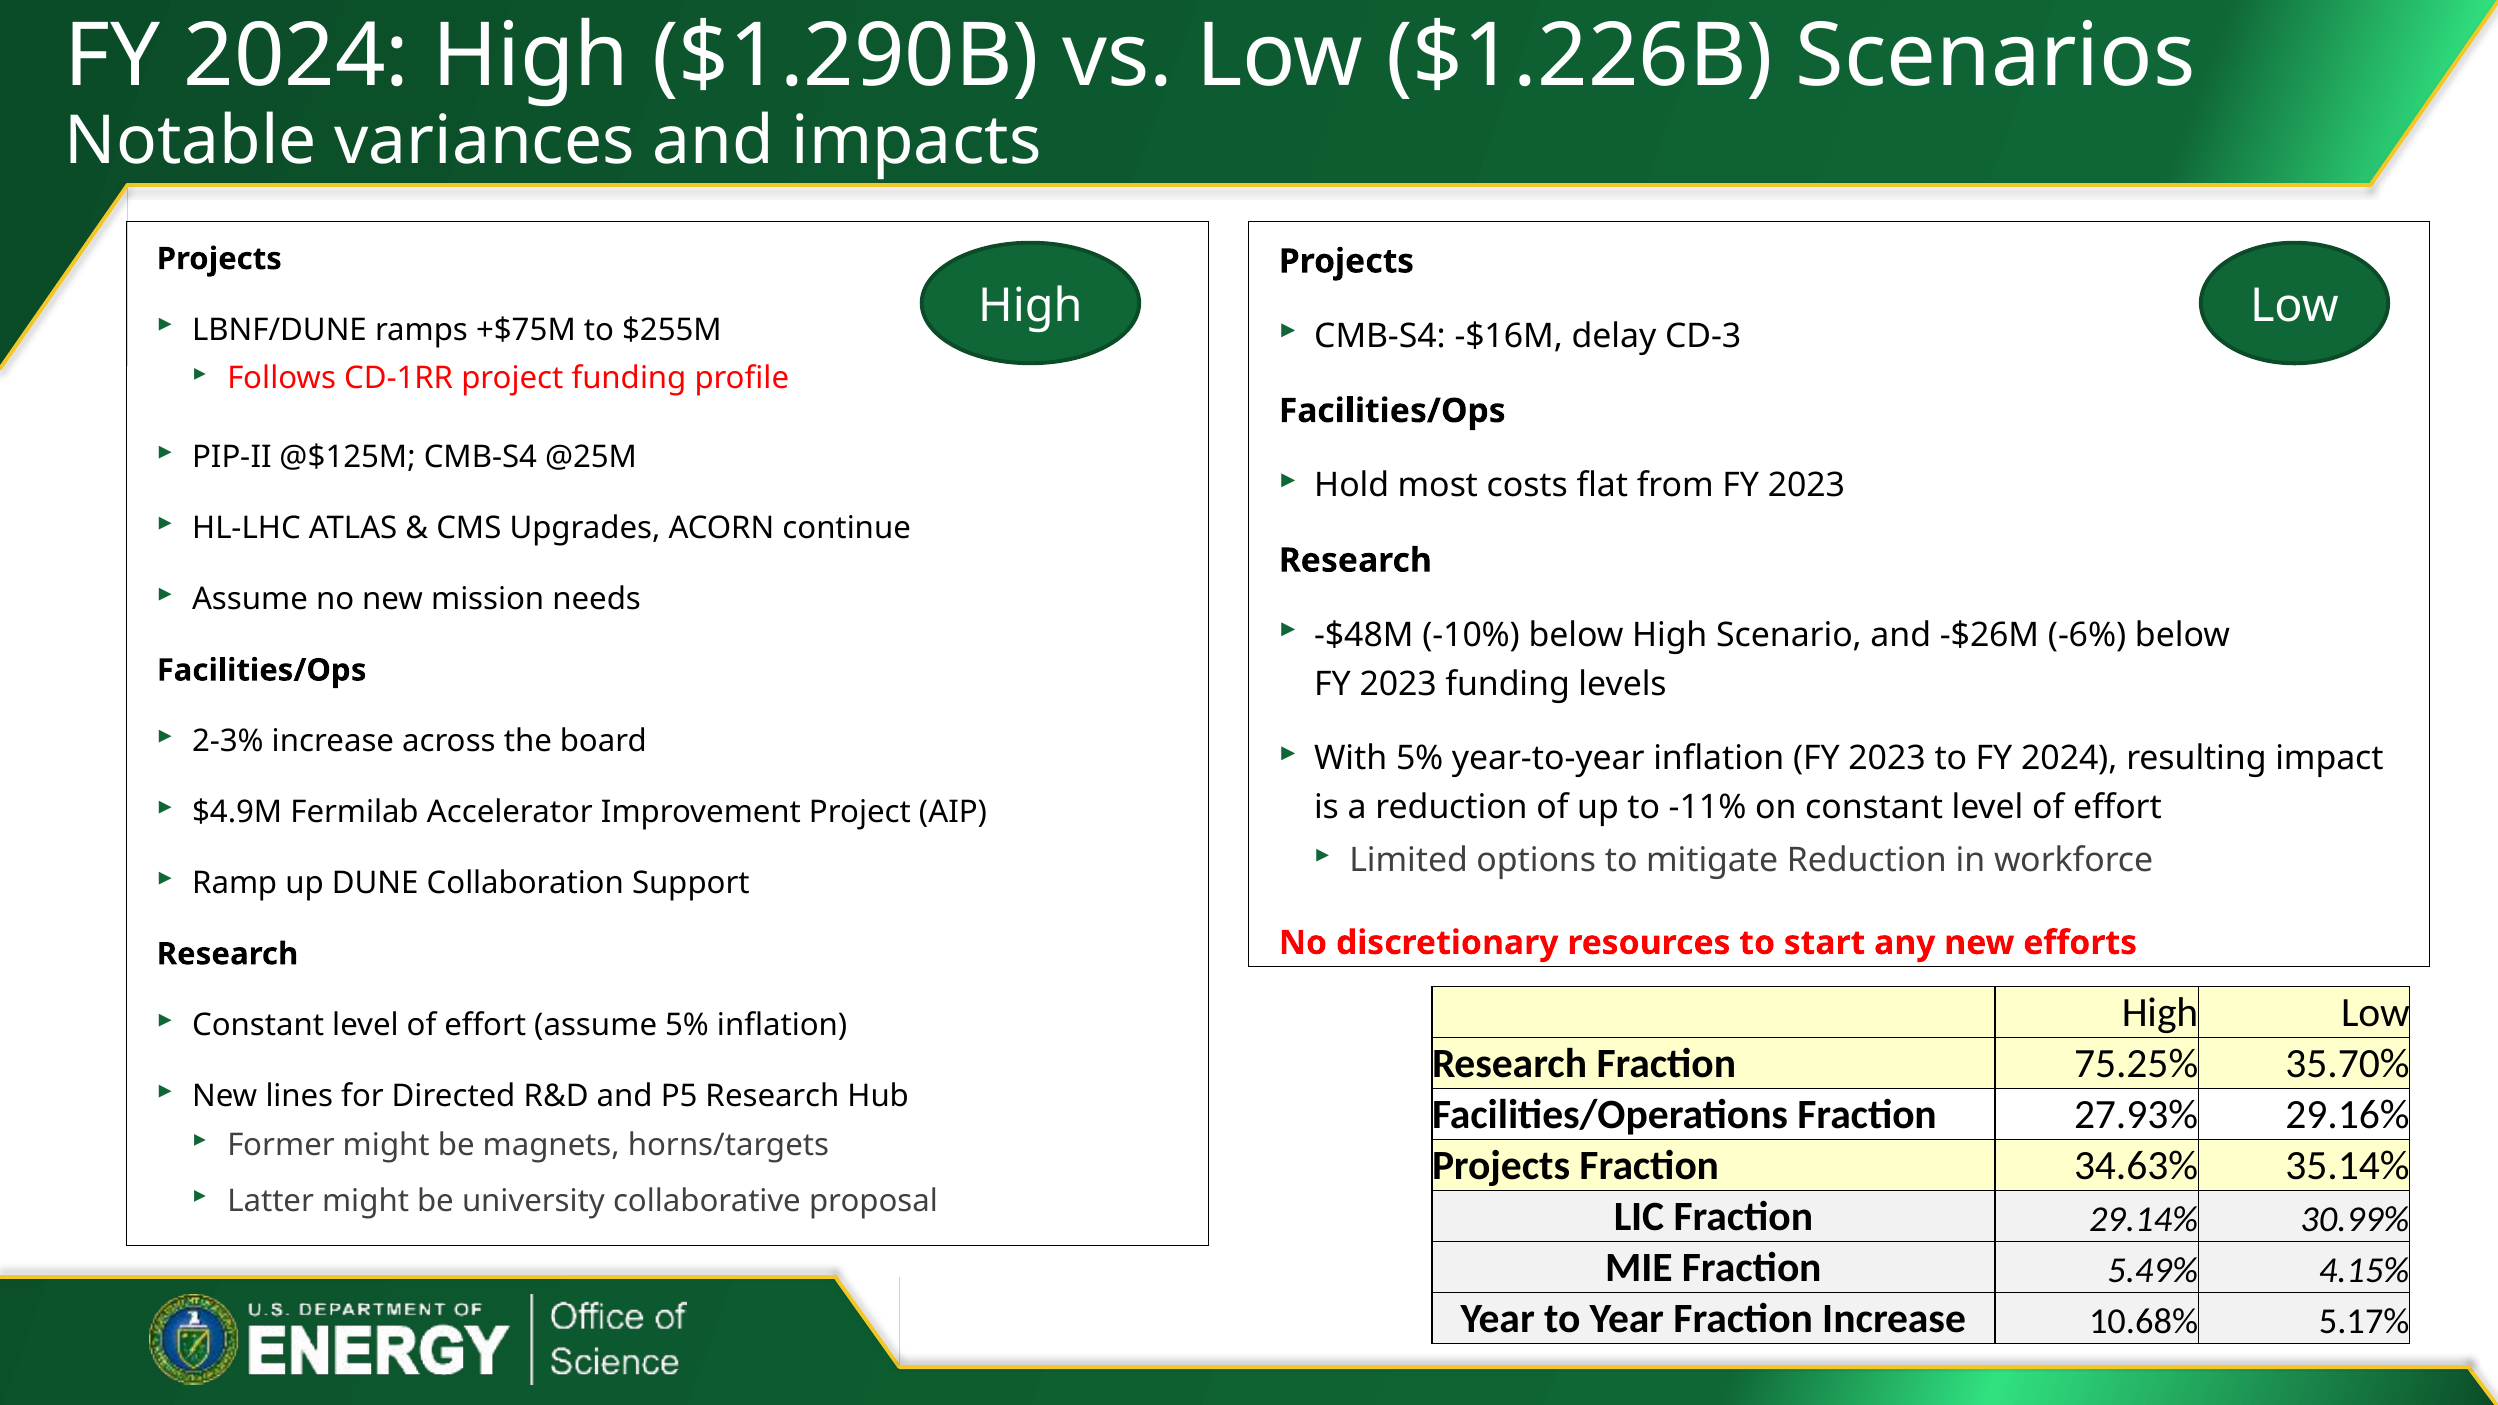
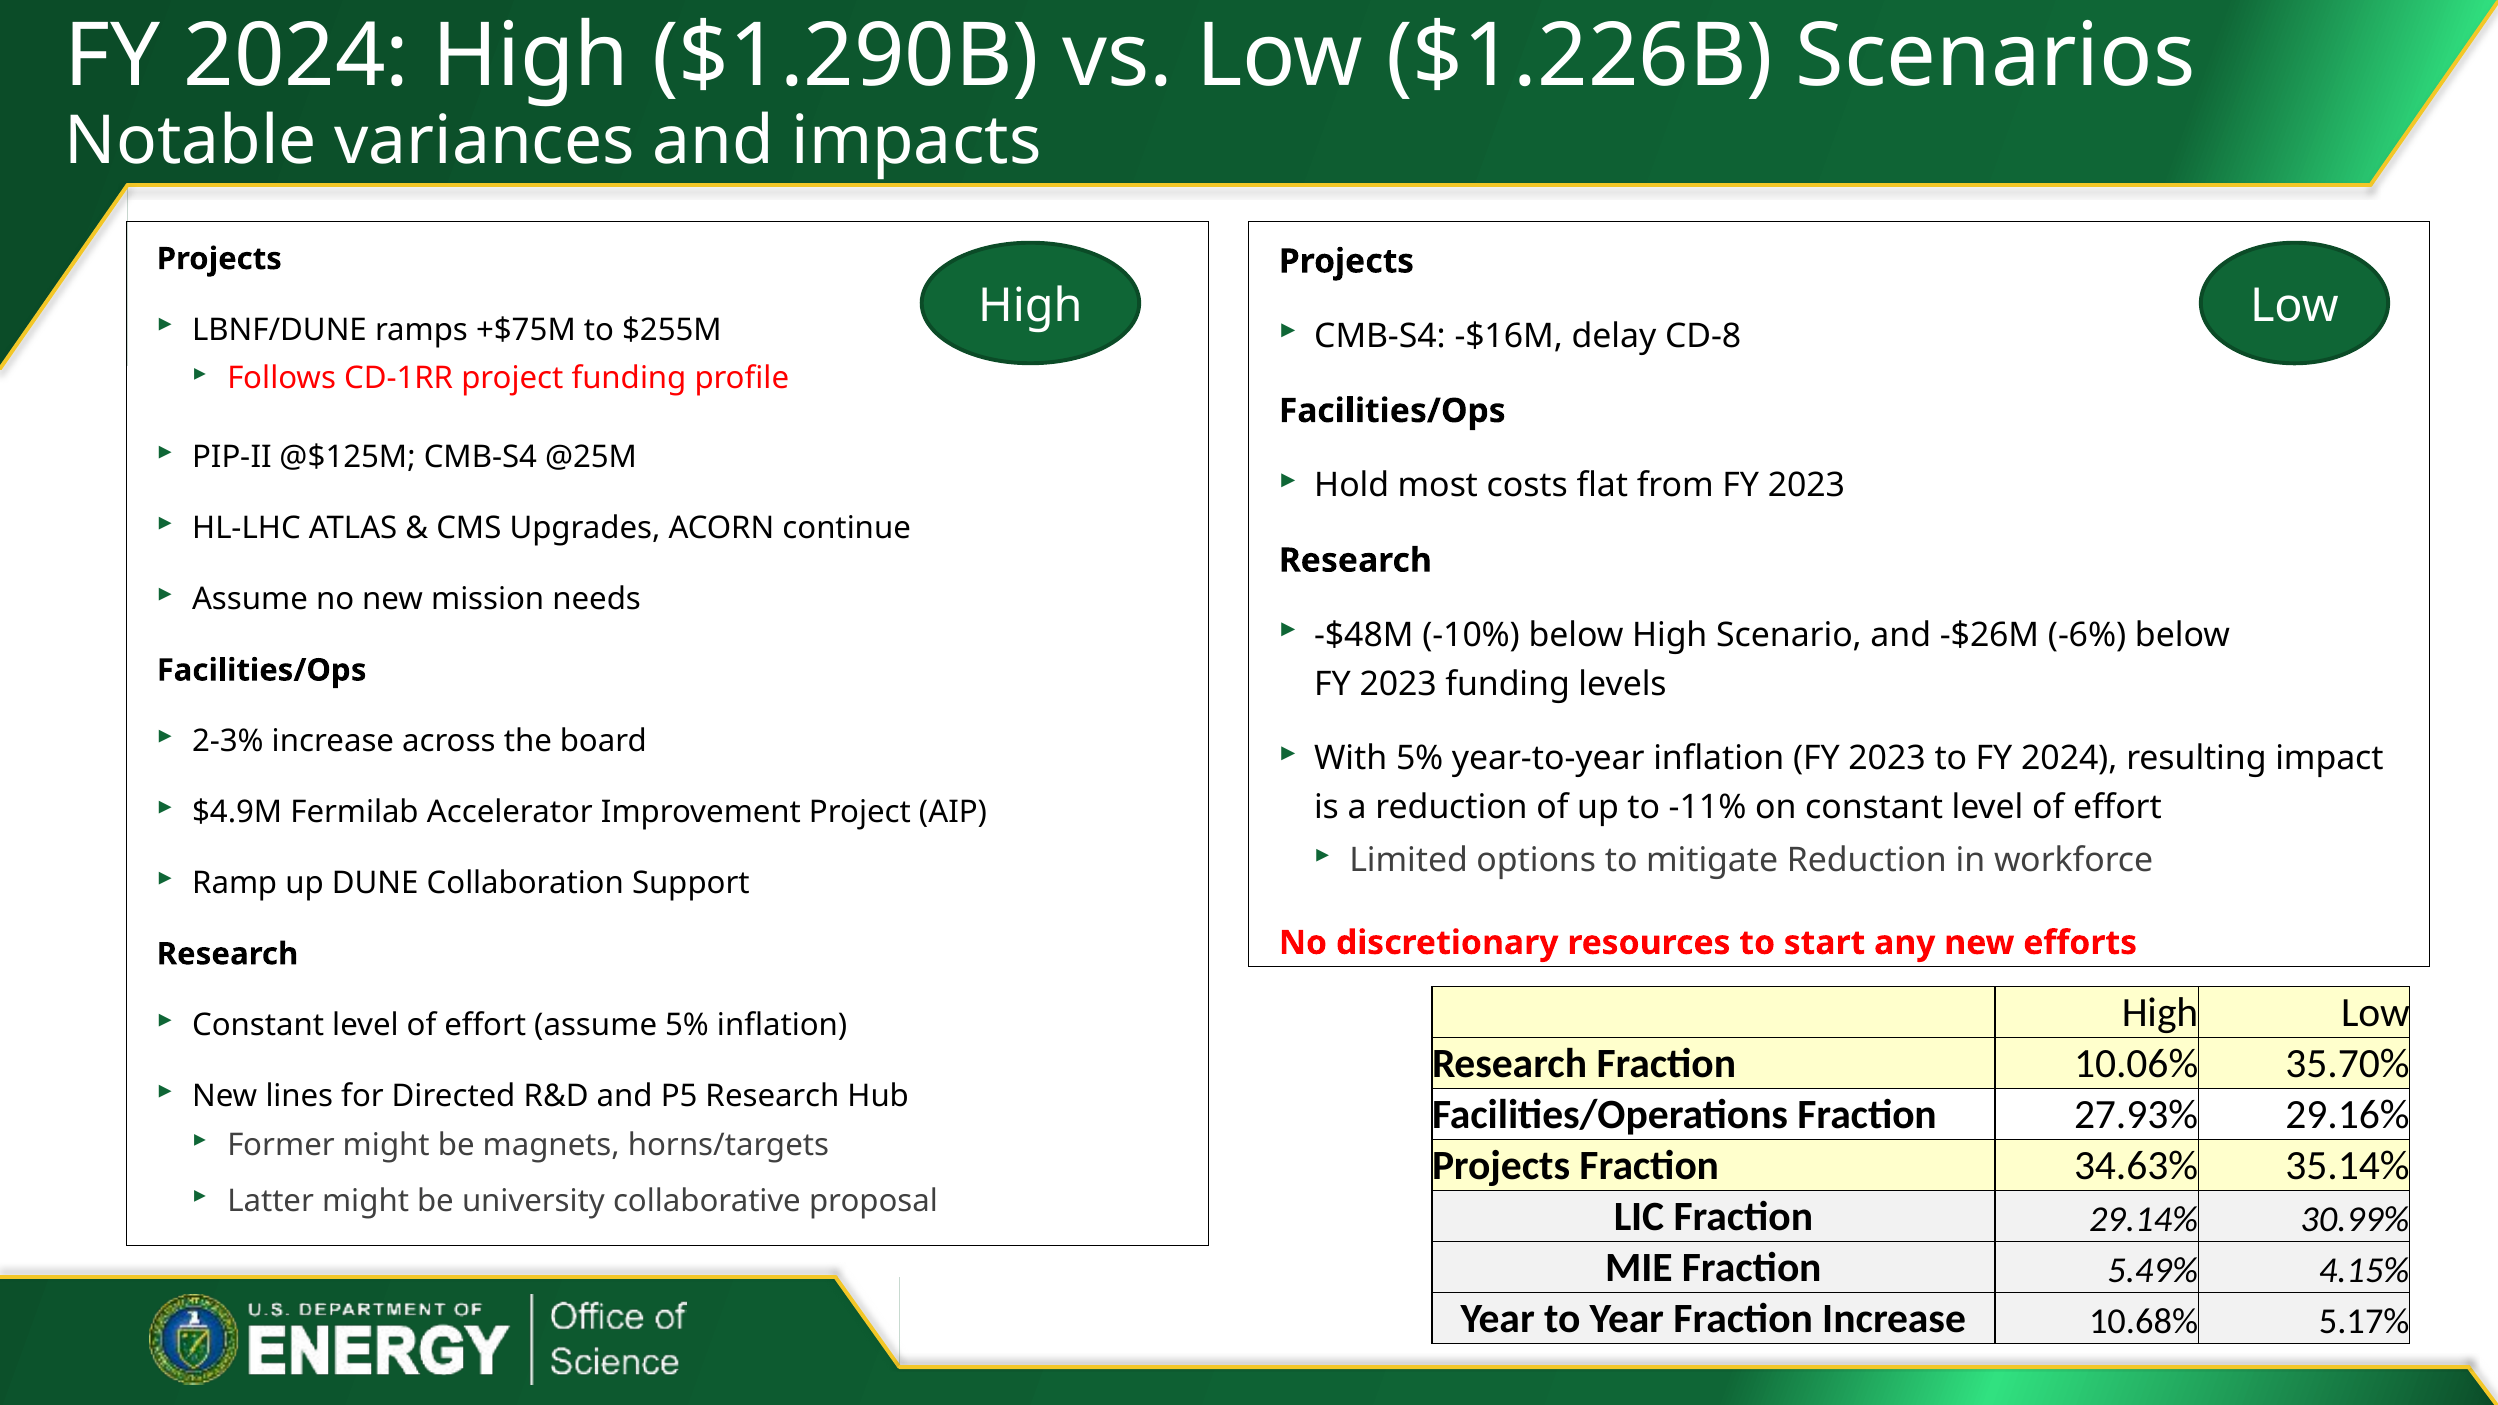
CD-3: CD-3 -> CD-8 (1703, 336)
75.25%: 75.25% -> 10.06% (2136, 1064)
